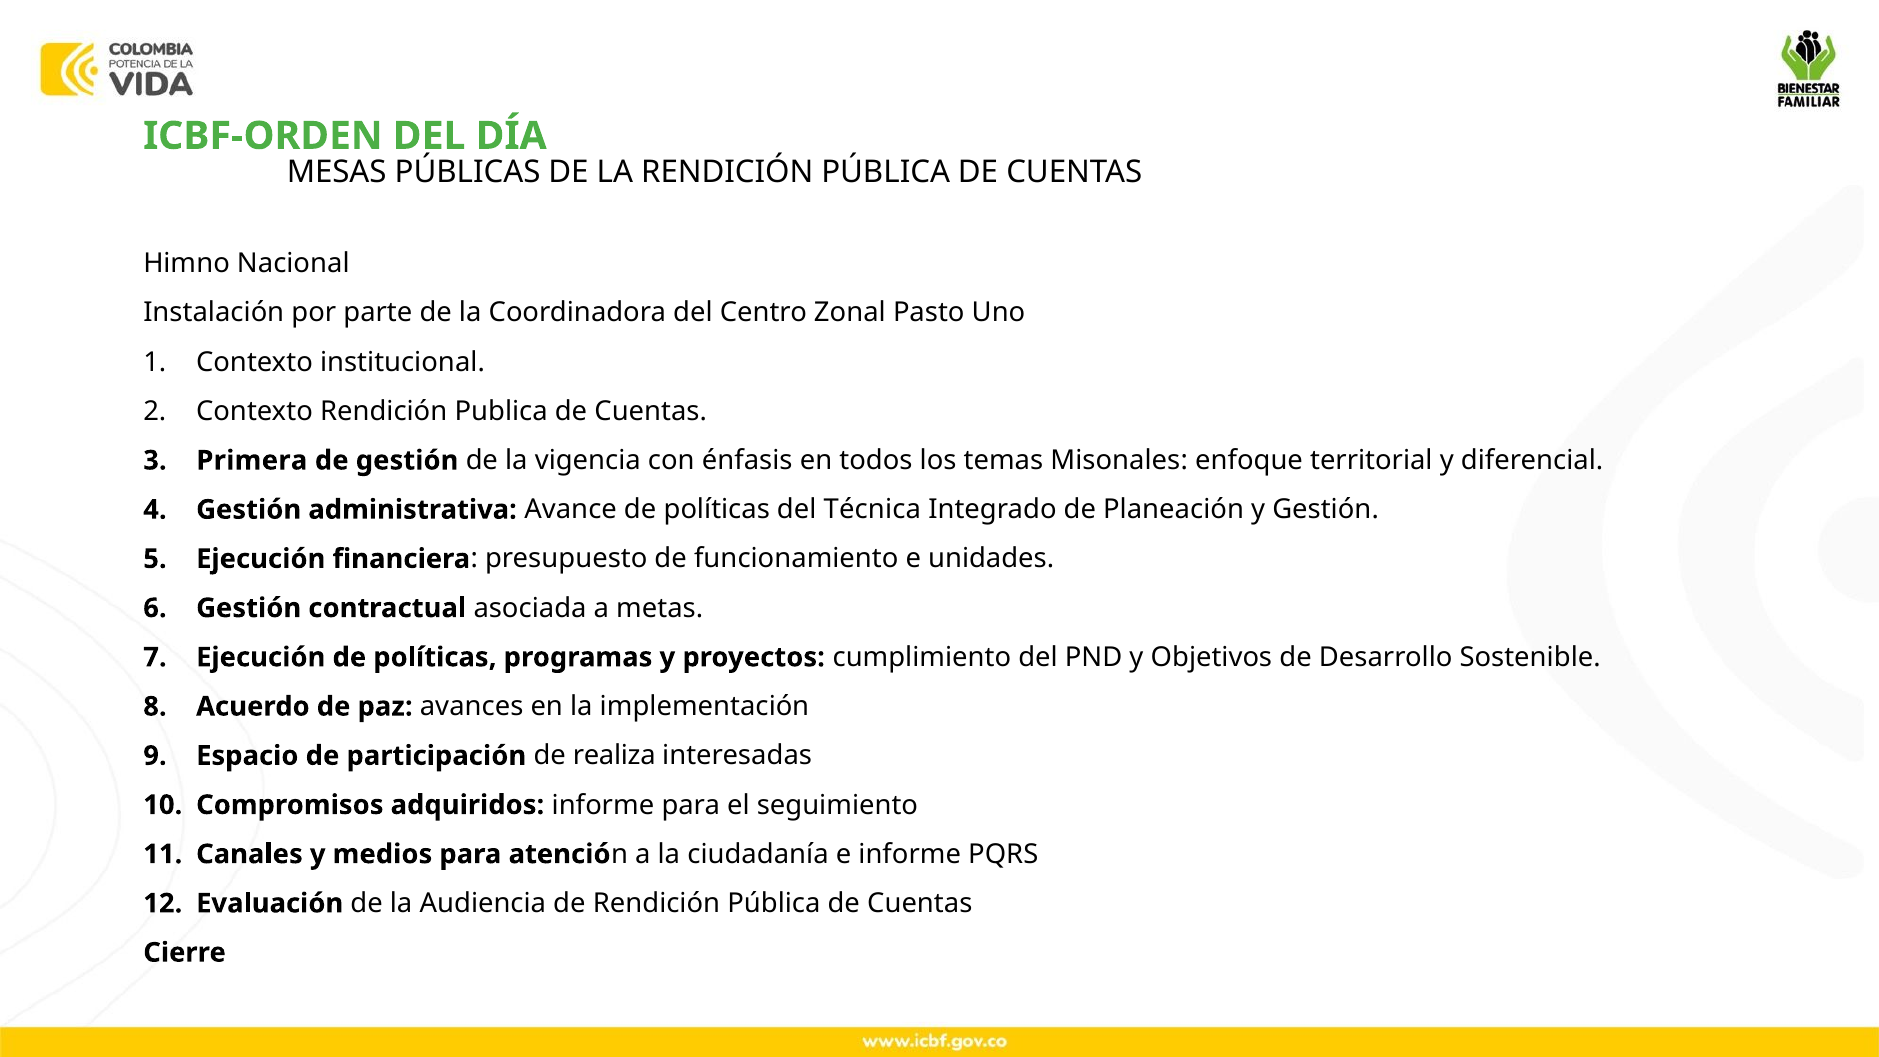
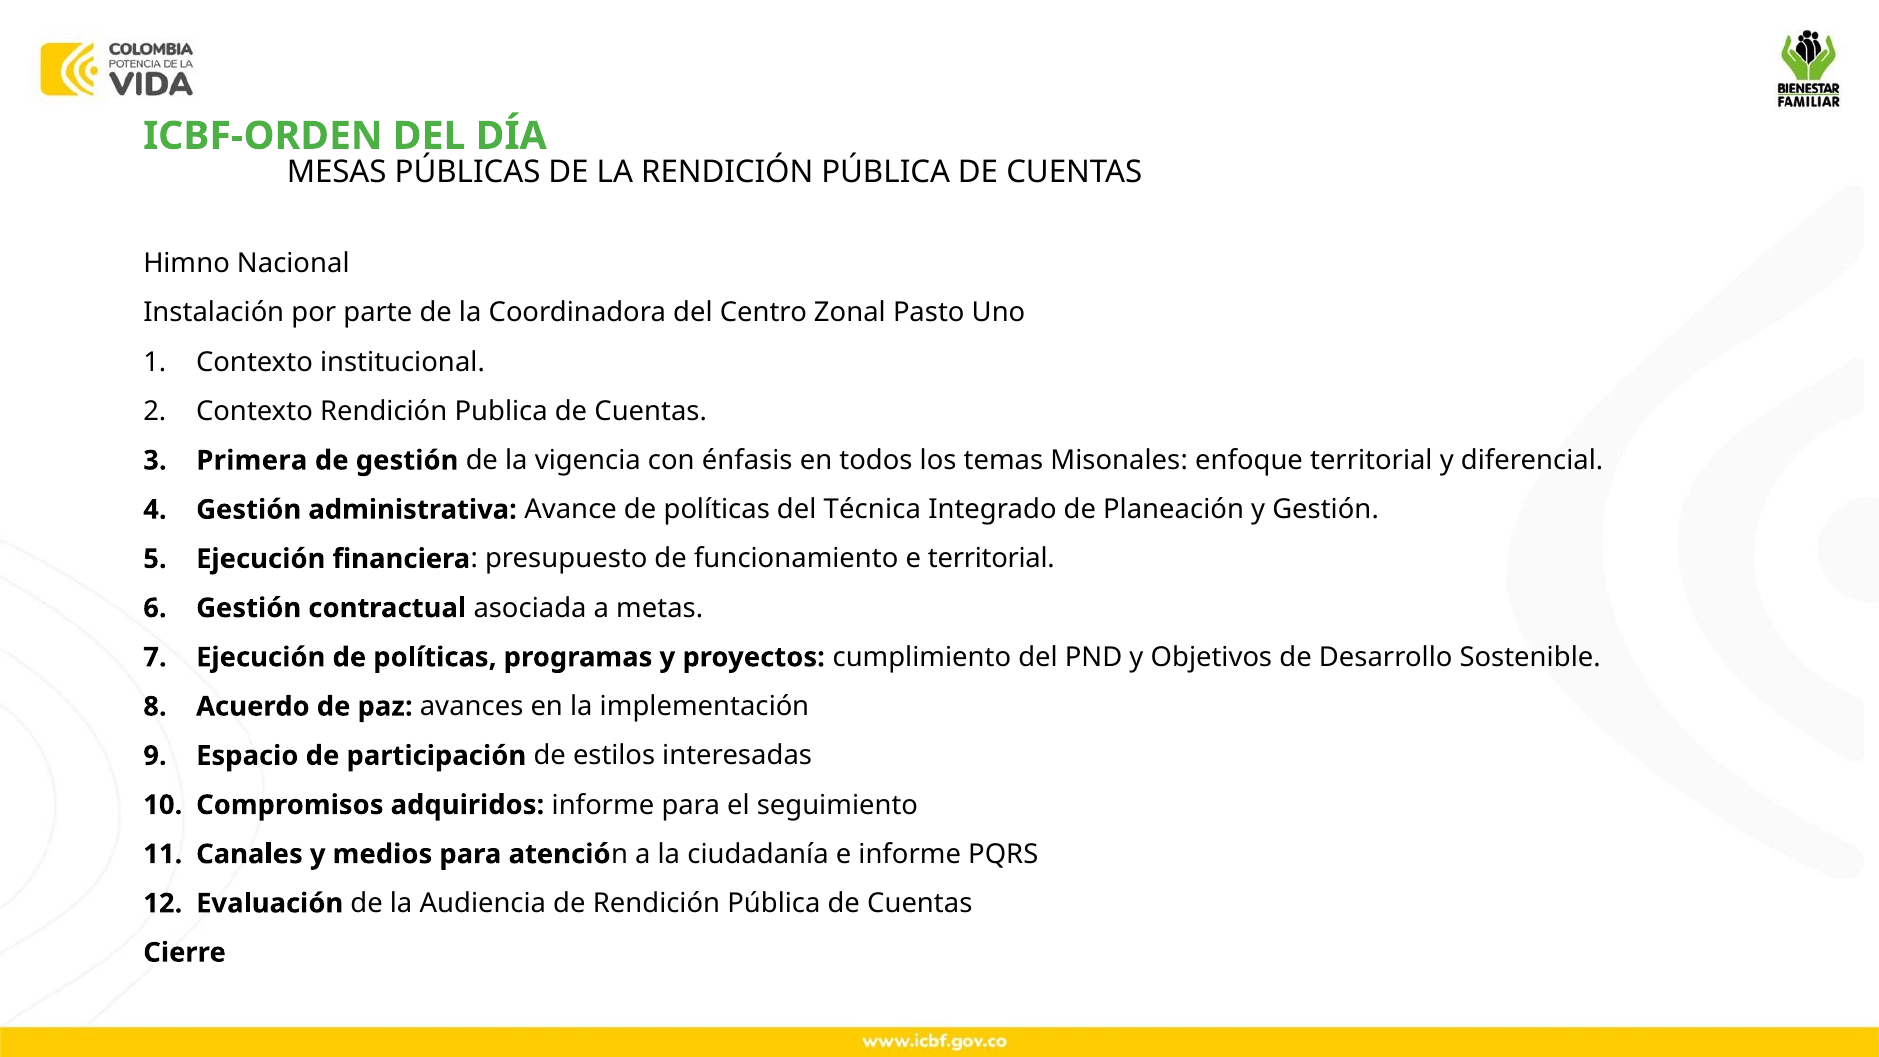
e unidades: unidades -> territorial (991, 559)
realiza: realiza -> estilos (614, 756)
